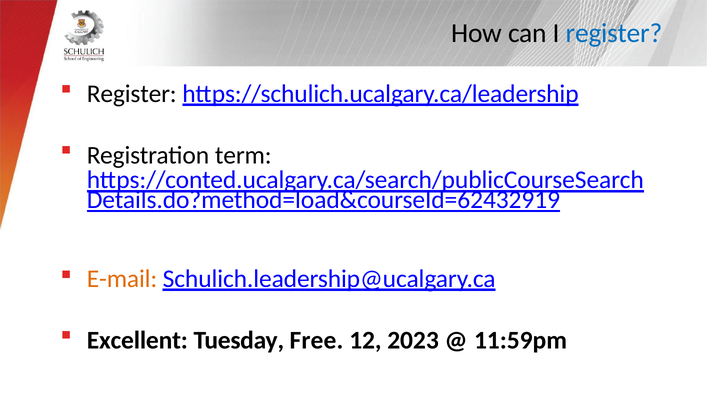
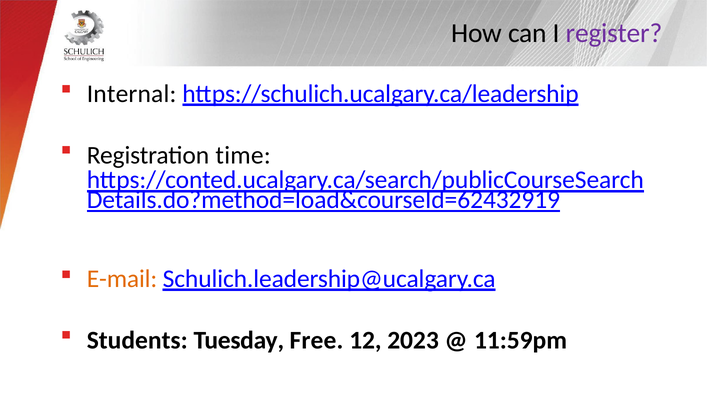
register colour: blue -> purple (614, 33)
Register: Register -> Internal (132, 94)
term: term -> time (243, 156)
Excellent: Excellent -> Students (137, 341)
